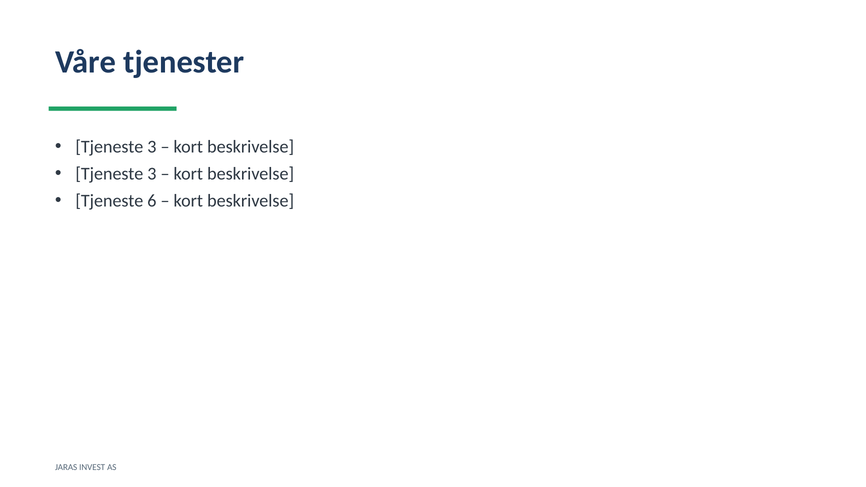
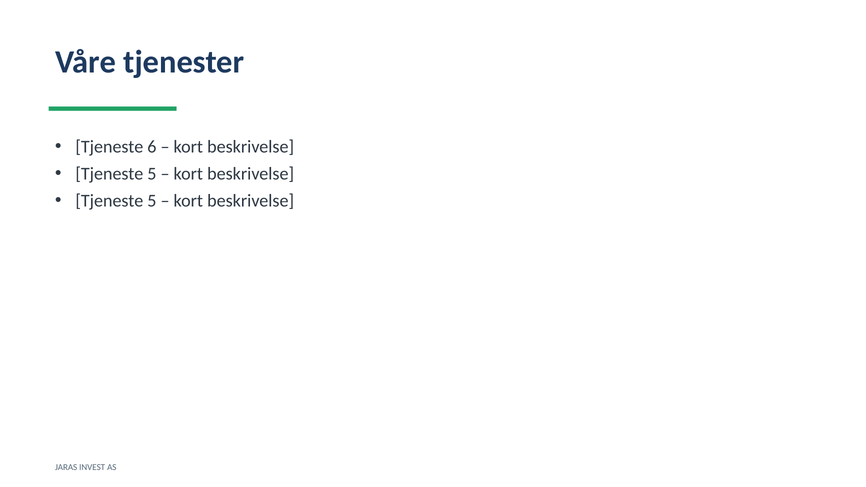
3: 3 -> 6 (152, 147)
3: 3 -> 5 (152, 174)
6: 6 -> 5 (152, 201)
